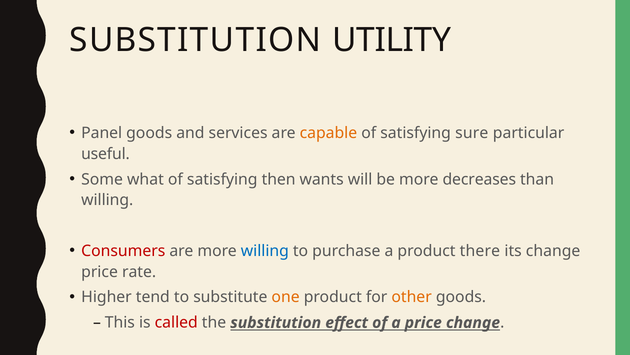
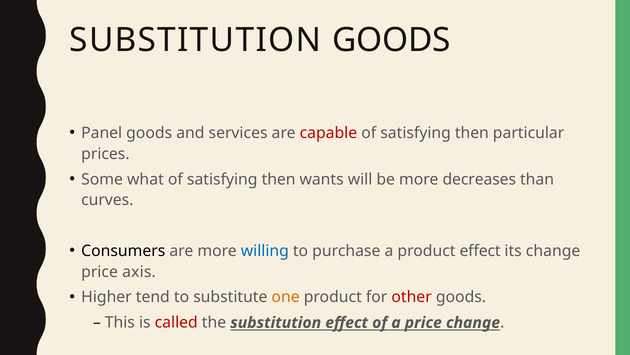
SUBSTITUTION UTILITY: UTILITY -> GOODS (391, 40)
capable colour: orange -> red (328, 133)
sure: sure -> then (472, 133)
useful: useful -> prices (105, 154)
willing: willing -> curves (107, 200)
Consumers colour: red -> black (123, 251)
product there: there -> effect (480, 251)
rate: rate -> axis (139, 271)
other colour: orange -> red (412, 297)
